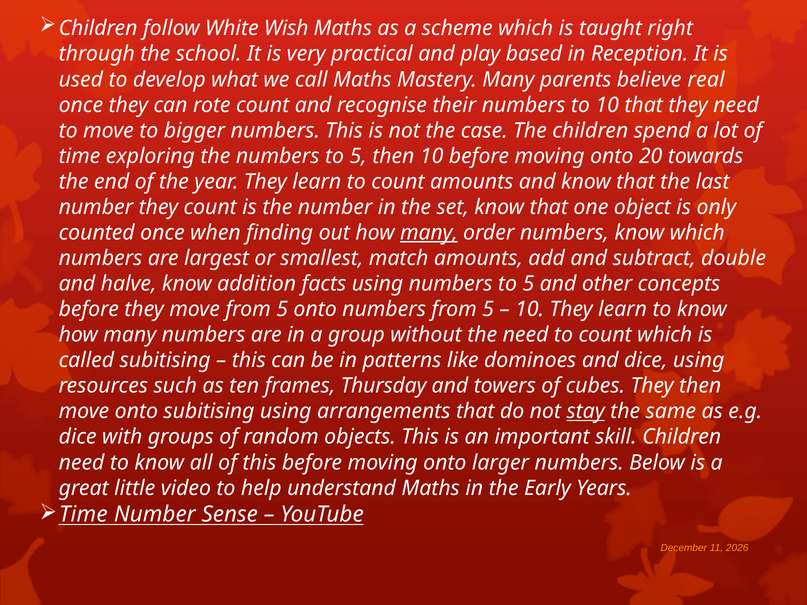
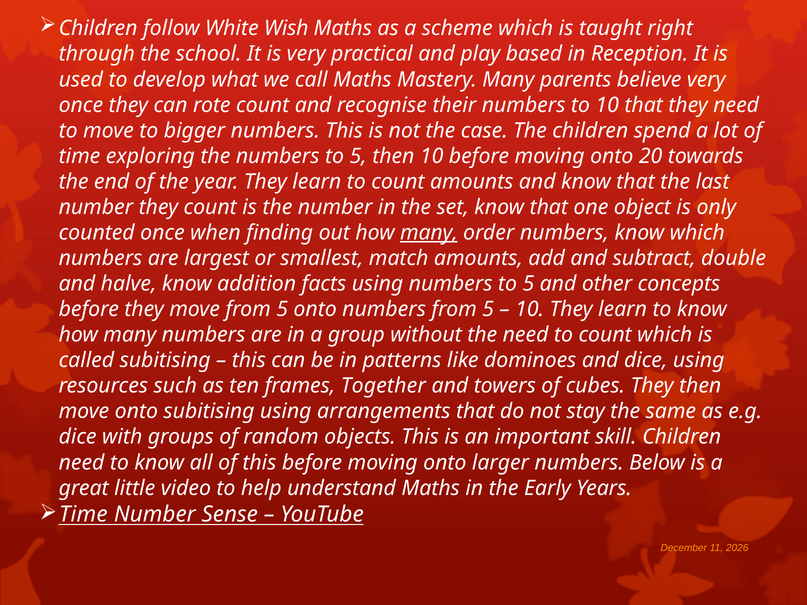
believe real: real -> very (706, 80)
Thursday: Thursday -> Together (383, 386)
stay underline: present -> none (586, 412)
